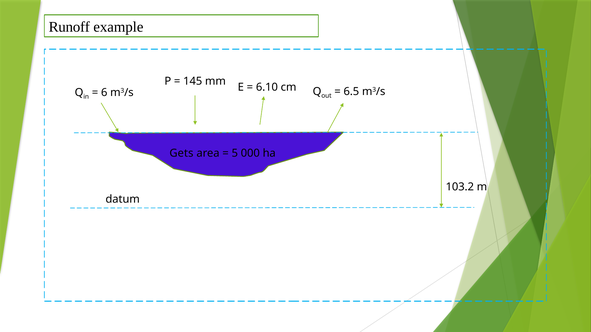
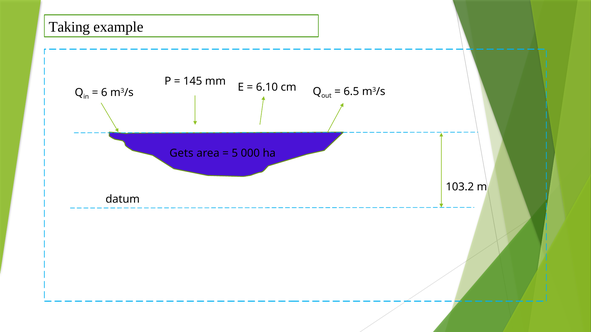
Runoff: Runoff -> Taking (69, 27)
